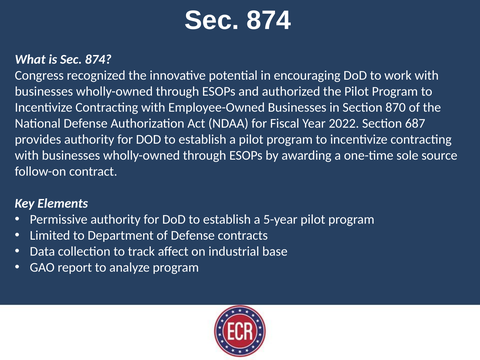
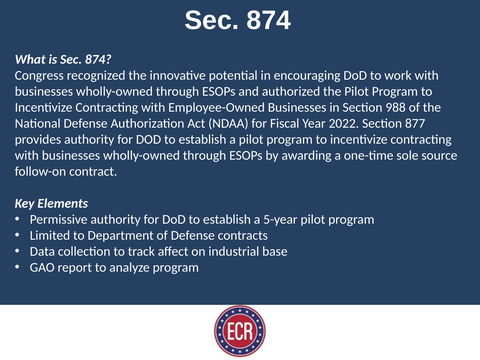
870: 870 -> 988 (396, 107)
687: 687 -> 877 (415, 123)
